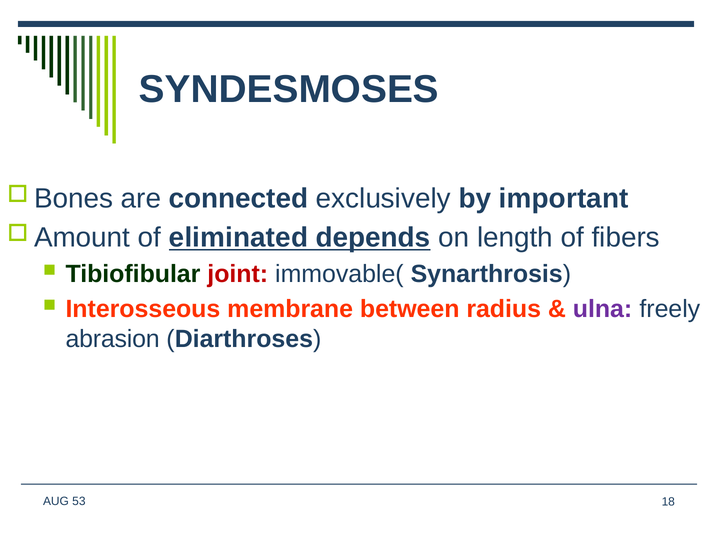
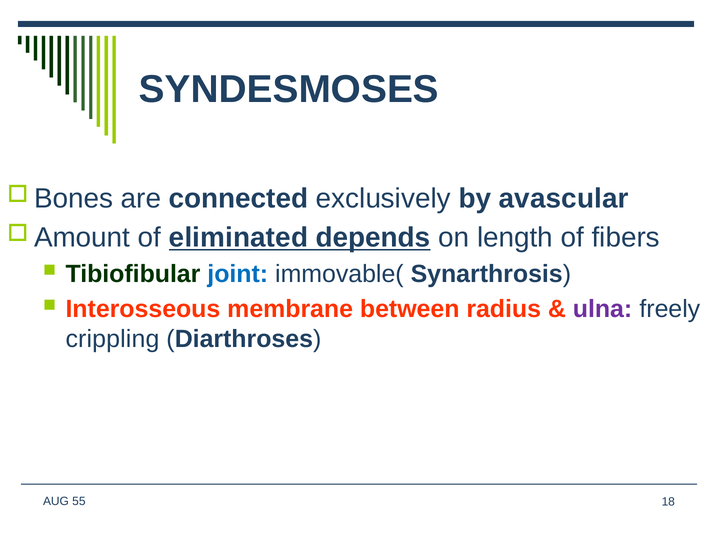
important: important -> avascular (564, 199)
joint colour: red -> blue (238, 274)
abrasion: abrasion -> crippling (112, 339)
53: 53 -> 55 (79, 502)
